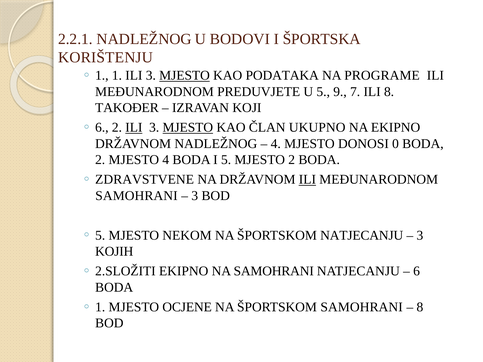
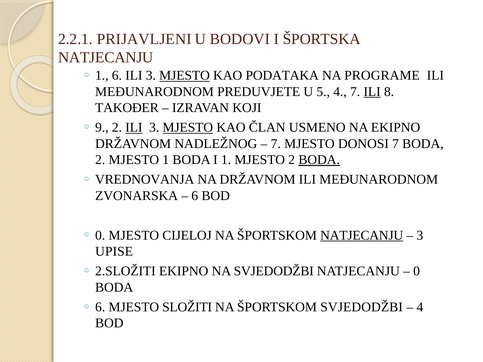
2.2.1 NADLEŽNOG: NADLEŽNOG -> PRIJAVLJENI (144, 39)
KORIŠTENJU: KORIŠTENJU -> NATJECANJU (106, 58)
1 1: 1 -> 6 (117, 76)
5 9: 9 -> 4 (340, 92)
ILI underline: none -> present (372, 92)
6: 6 -> 9 (102, 128)
UKUPNO: UKUPNO -> USMENO (317, 128)
4: 4 -> 7 (276, 144)
DONOSI 0: 0 -> 7 (396, 144)
MJESTO 4: 4 -> 1 (166, 160)
I 5: 5 -> 1 (226, 160)
BODA underline: none -> present (319, 160)
ZDRAVSTVENE: ZDRAVSTVENE -> VREDNOVANJA (145, 180)
ILI underline: present -> none (307, 180)
SAMOHRANI: SAMOHRANI -> ZVONARSKA (137, 196)
3: 3 -> 6 (195, 196)
5: 5 -> 0 (100, 235)
NEKOM: NEKOM -> CIJELOJ (187, 235)
NATJECANJU underline: none -> present (362, 235)
KOJIH: KOJIH -> UPISE (114, 252)
NA SAMOHRANI: SAMOHRANI -> SVJEDODŽBI (274, 271)
6: 6 -> 0 (417, 271)
1: 1 -> 6 (100, 307)
OCJENE: OCJENE -> SLOŽITI (187, 307)
ŠPORTSKOM SAMOHRANI: SAMOHRANI -> SVJEDODŽBI (362, 307)
8: 8 -> 4 (420, 307)
